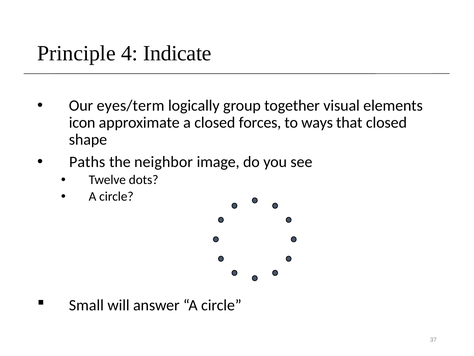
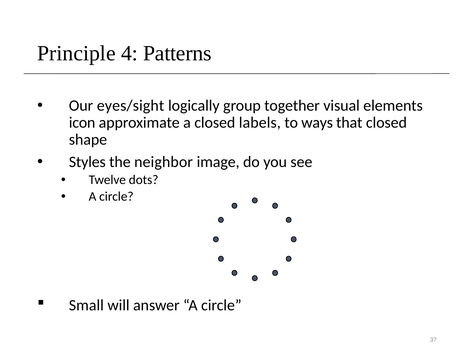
Indicate: Indicate -> Patterns (177, 53)
eyes/term: eyes/term -> eyes/sight (131, 105)
forces: forces -> labels (260, 123)
Paths: Paths -> Styles (87, 162)
